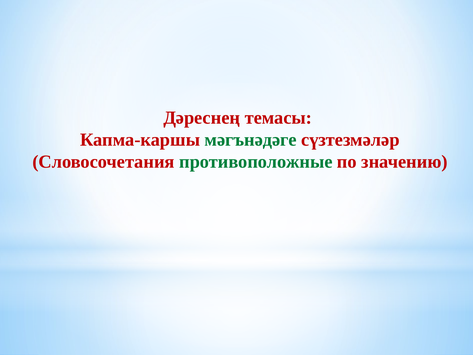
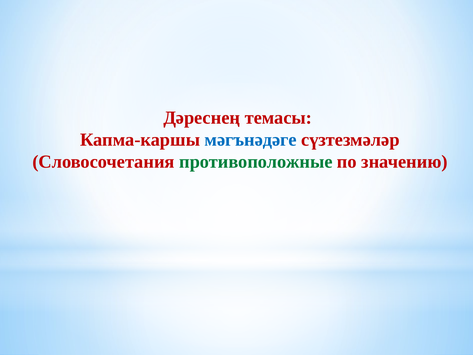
мәгънәдәге colour: green -> blue (251, 140)
